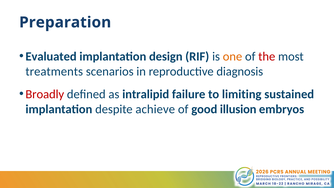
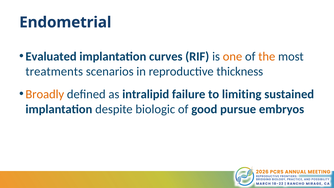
Preparation: Preparation -> Endometrial (65, 22)
design: design -> curves (166, 56)
the colour: red -> orange (267, 56)
diagnosis: diagnosis -> thickness (240, 71)
Broadly colour: red -> orange (45, 94)
achieve: achieve -> biologic (155, 109)
illusion: illusion -> pursue (238, 109)
